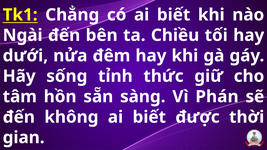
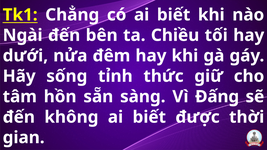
Phán: Phán -> Đấng (217, 97)
